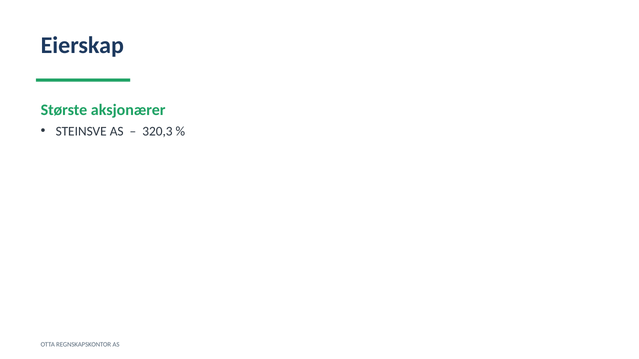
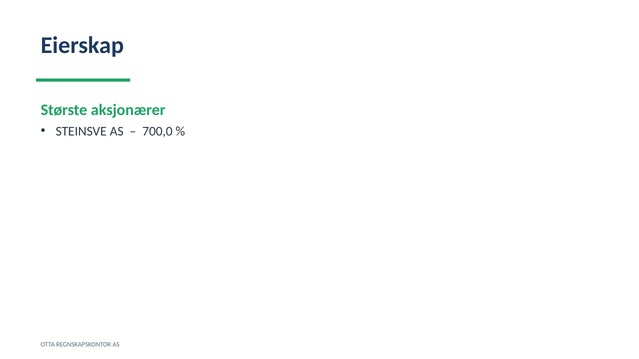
320,3: 320,3 -> 700,0 (157, 131)
